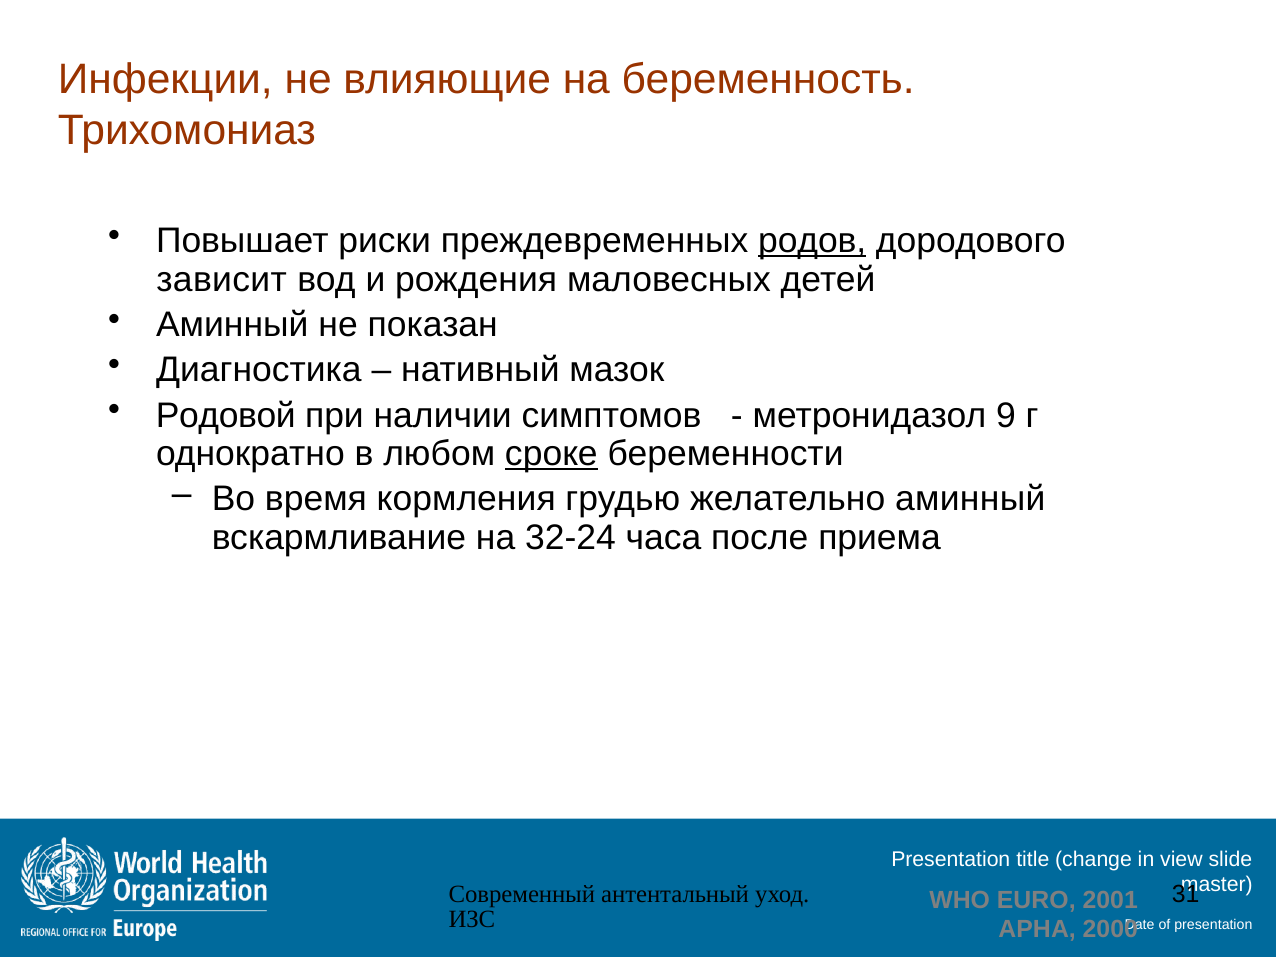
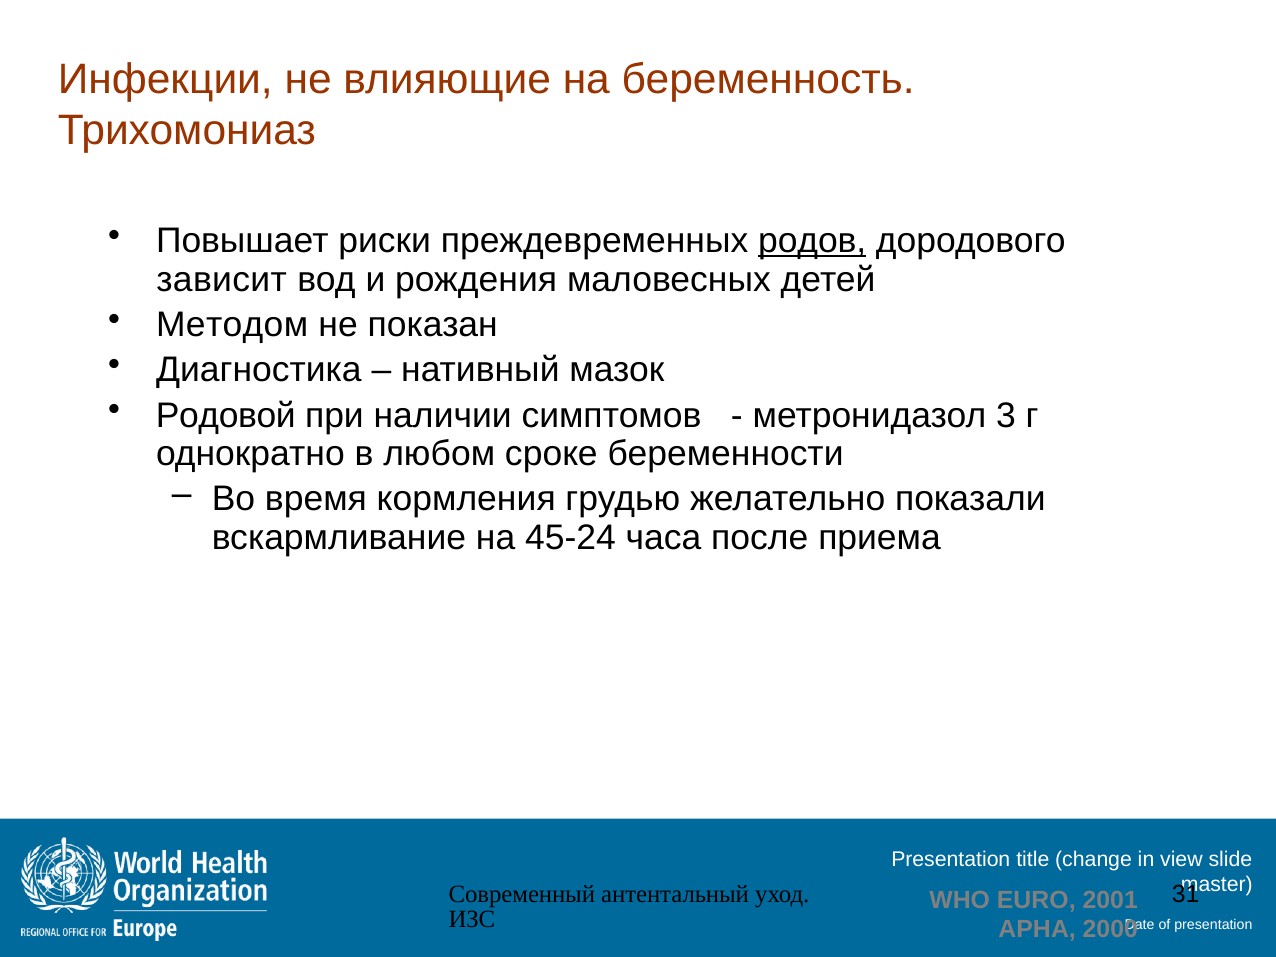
Аминный: Аминный -> Методом (232, 325)
9: 9 -> 3 (1006, 415)
сроке underline: present -> none (551, 454)
желательно аминный: аминный -> показали (970, 499)
32-24: 32-24 -> 45-24 (570, 537)
